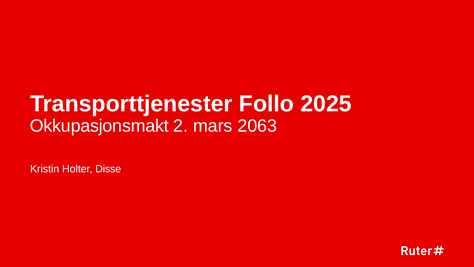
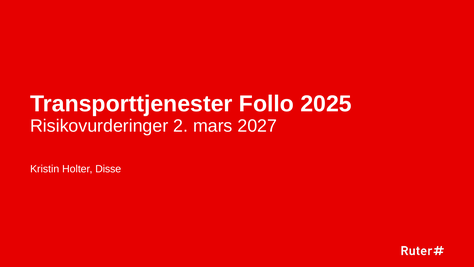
Okkupasjonsmakt: Okkupasjonsmakt -> Risikovurderinger (99, 126)
2063: 2063 -> 2027 (257, 126)
